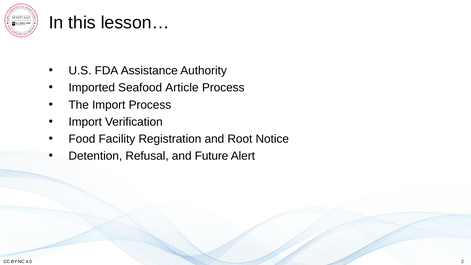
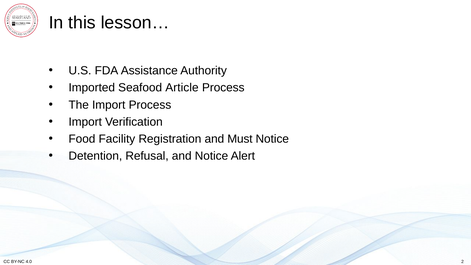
Root: Root -> Must (240, 139)
and Future: Future -> Notice (211, 156)
